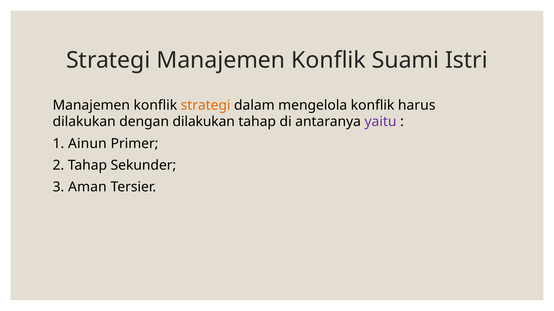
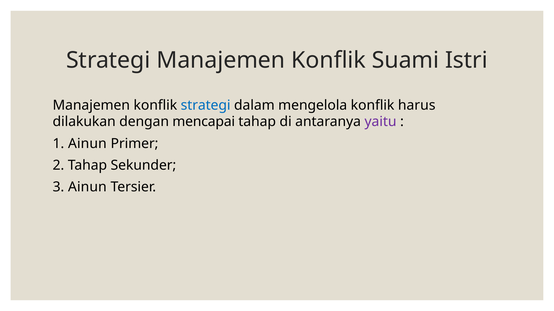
strategi colour: orange -> blue (206, 105)
dengan dilakukan: dilakukan -> mencapai (204, 122)
3 Aman: Aman -> Ainun (87, 187)
